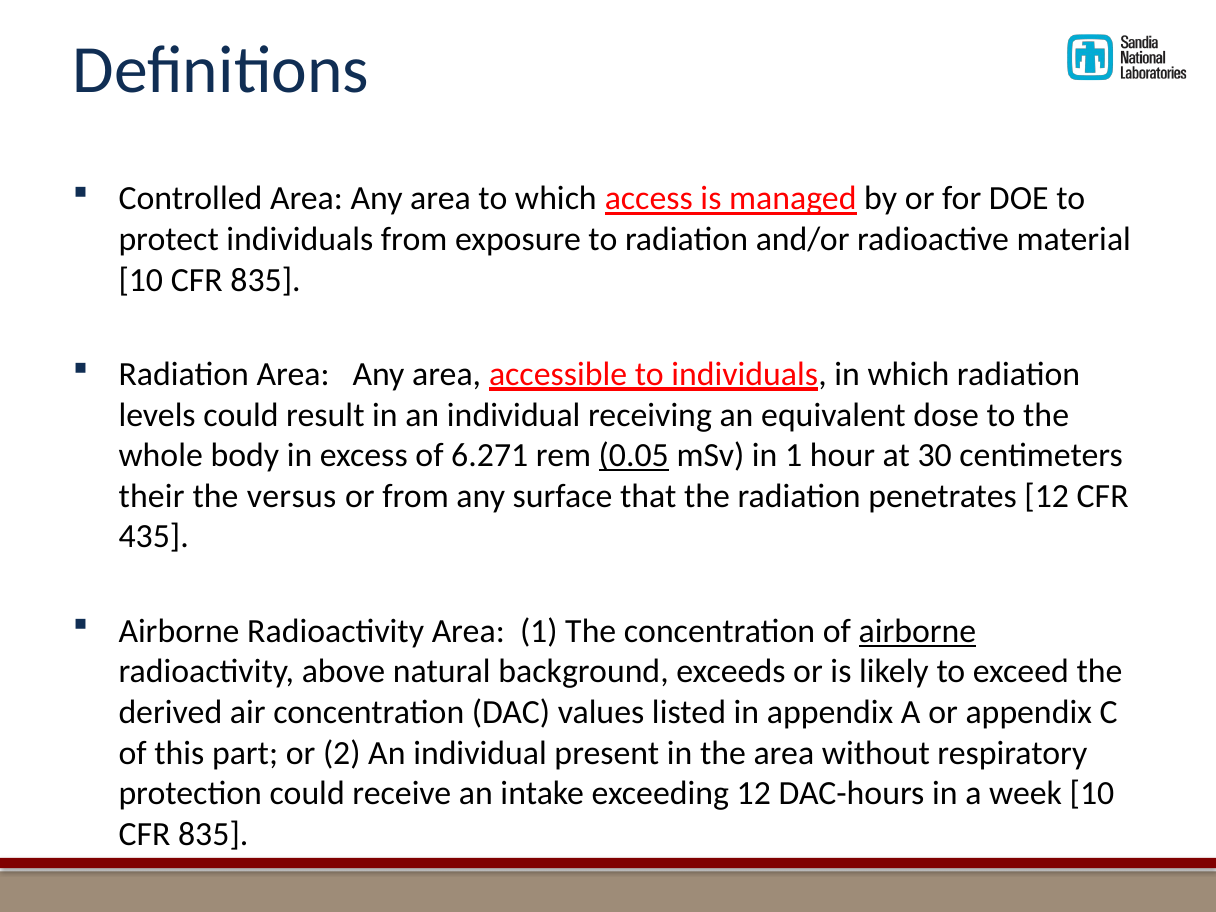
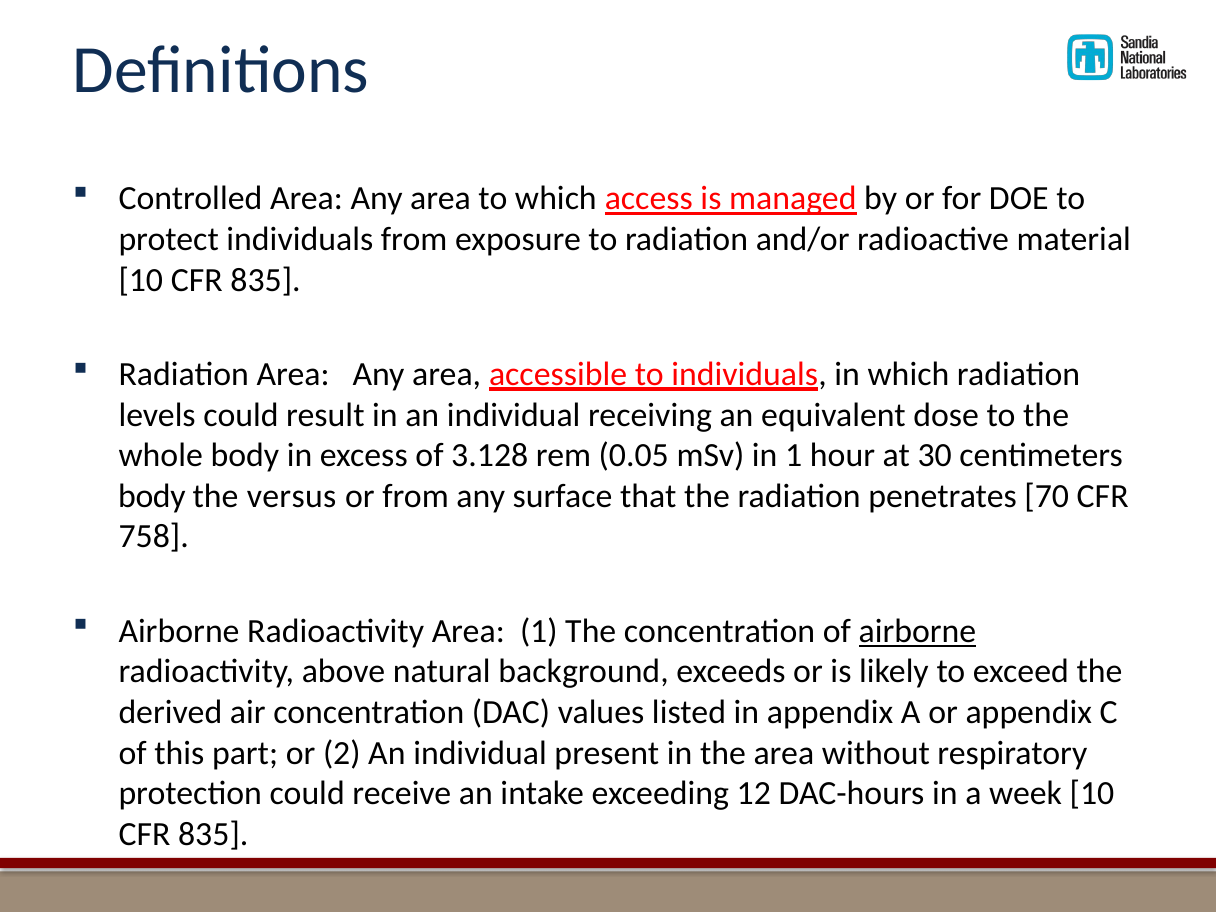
6.271: 6.271 -> 3.128 (490, 456)
0.05 underline: present -> none (634, 456)
their: their -> body (152, 496)
penetrates 12: 12 -> 70 (1047, 496)
435: 435 -> 758 (154, 537)
